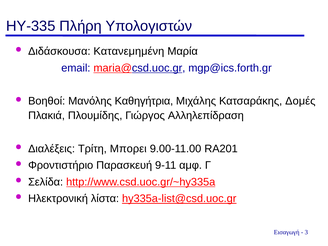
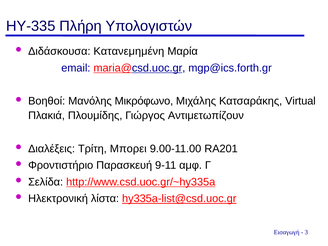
Καθηγήτρια: Καθηγήτρια -> Μικρόφωνο (144, 101)
Δομές: Δομές -> Virtual (300, 101)
Αλληλεπίδραση: Αλληλεπίδραση -> Αντιμετωπίζουν (206, 116)
